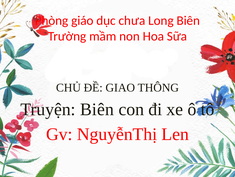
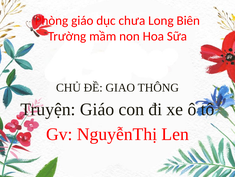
Truyện Biên: Biên -> Giáo (97, 109)
